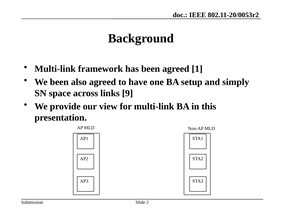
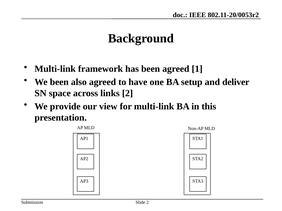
simply: simply -> deliver (236, 82)
links 9: 9 -> 2 (128, 93)
